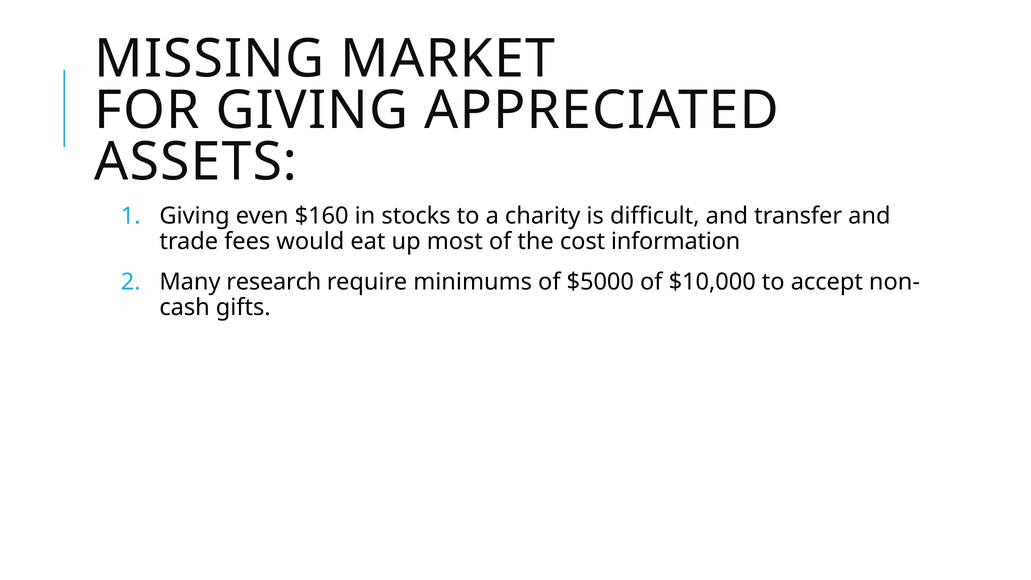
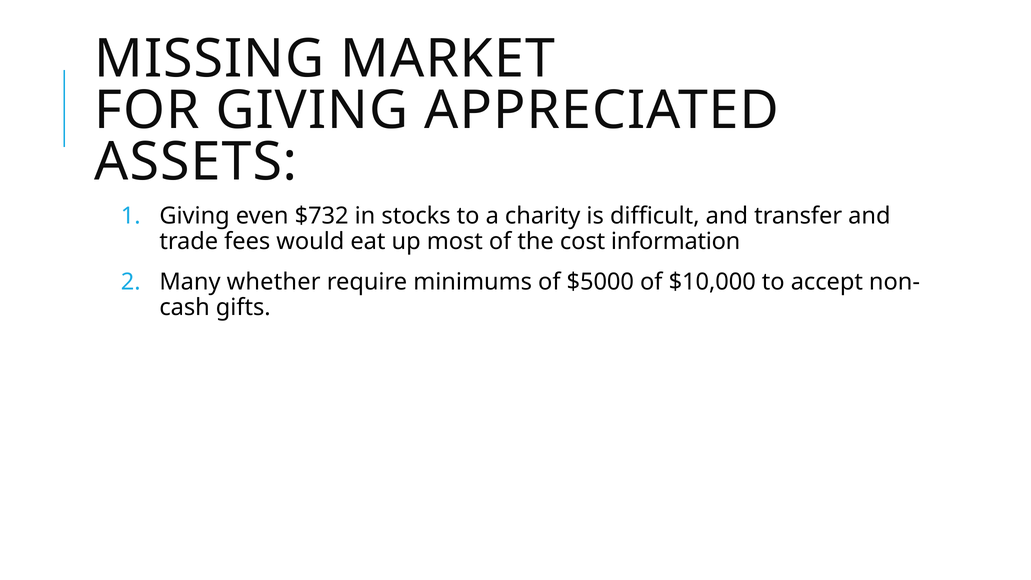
$160: $160 -> $732 (322, 216)
research: research -> whether (274, 282)
